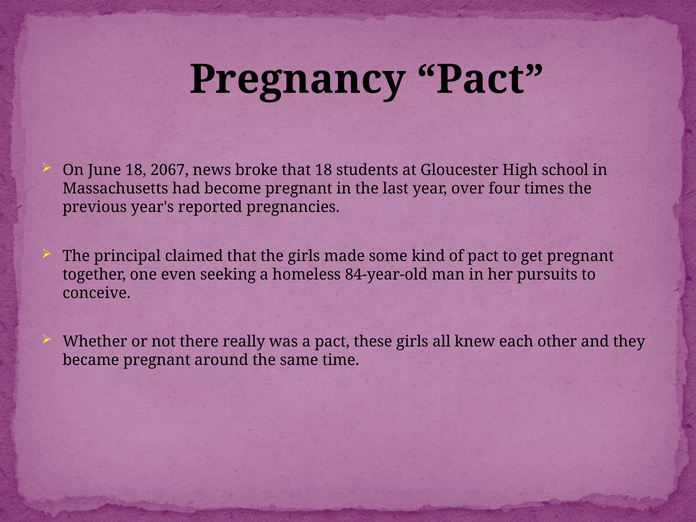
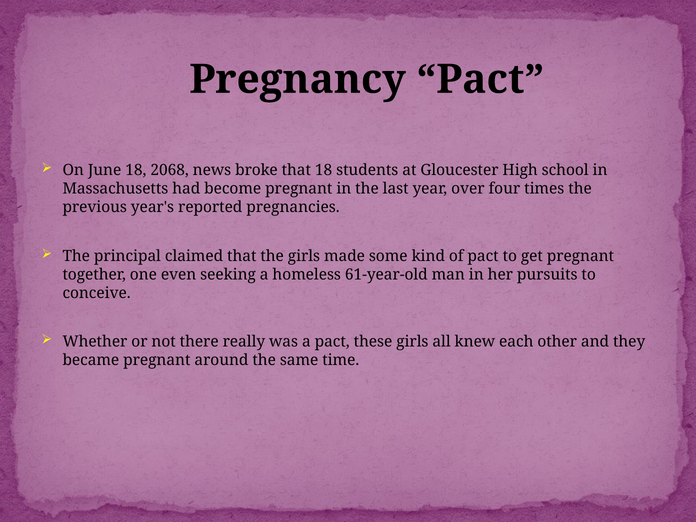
2067: 2067 -> 2068 (170, 170)
84-year-old: 84-year-old -> 61-year-old (386, 275)
